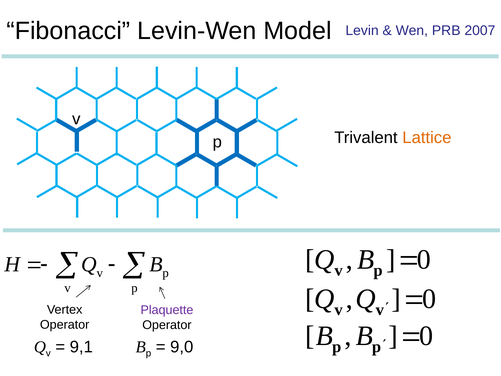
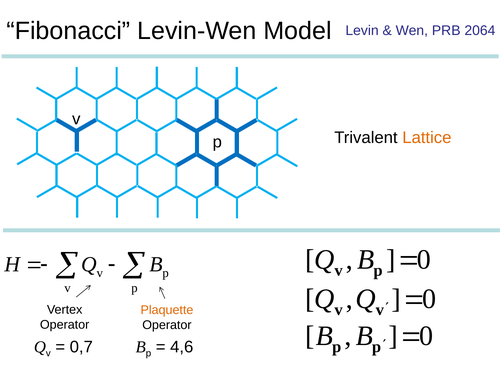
2007: 2007 -> 2064 (480, 31)
Plaquette colour: purple -> orange (167, 310)
9,1: 9,1 -> 0,7 (81, 347)
9,0: 9,0 -> 4,6 (182, 347)
